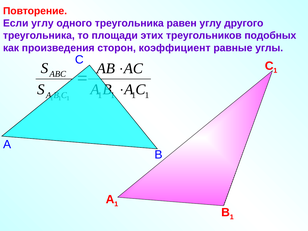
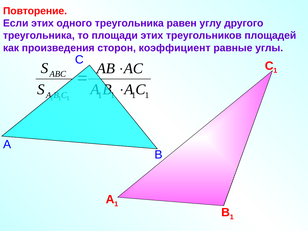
Если углу: углу -> этих (42, 23)
подобных: подобных -> площадей (270, 36)
